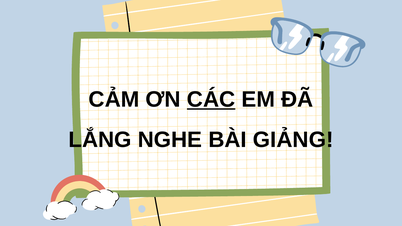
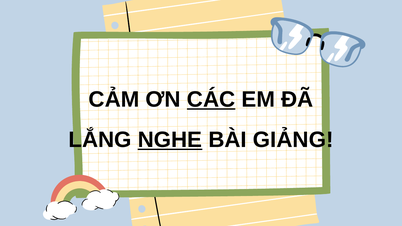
NGHE underline: none -> present (170, 140)
